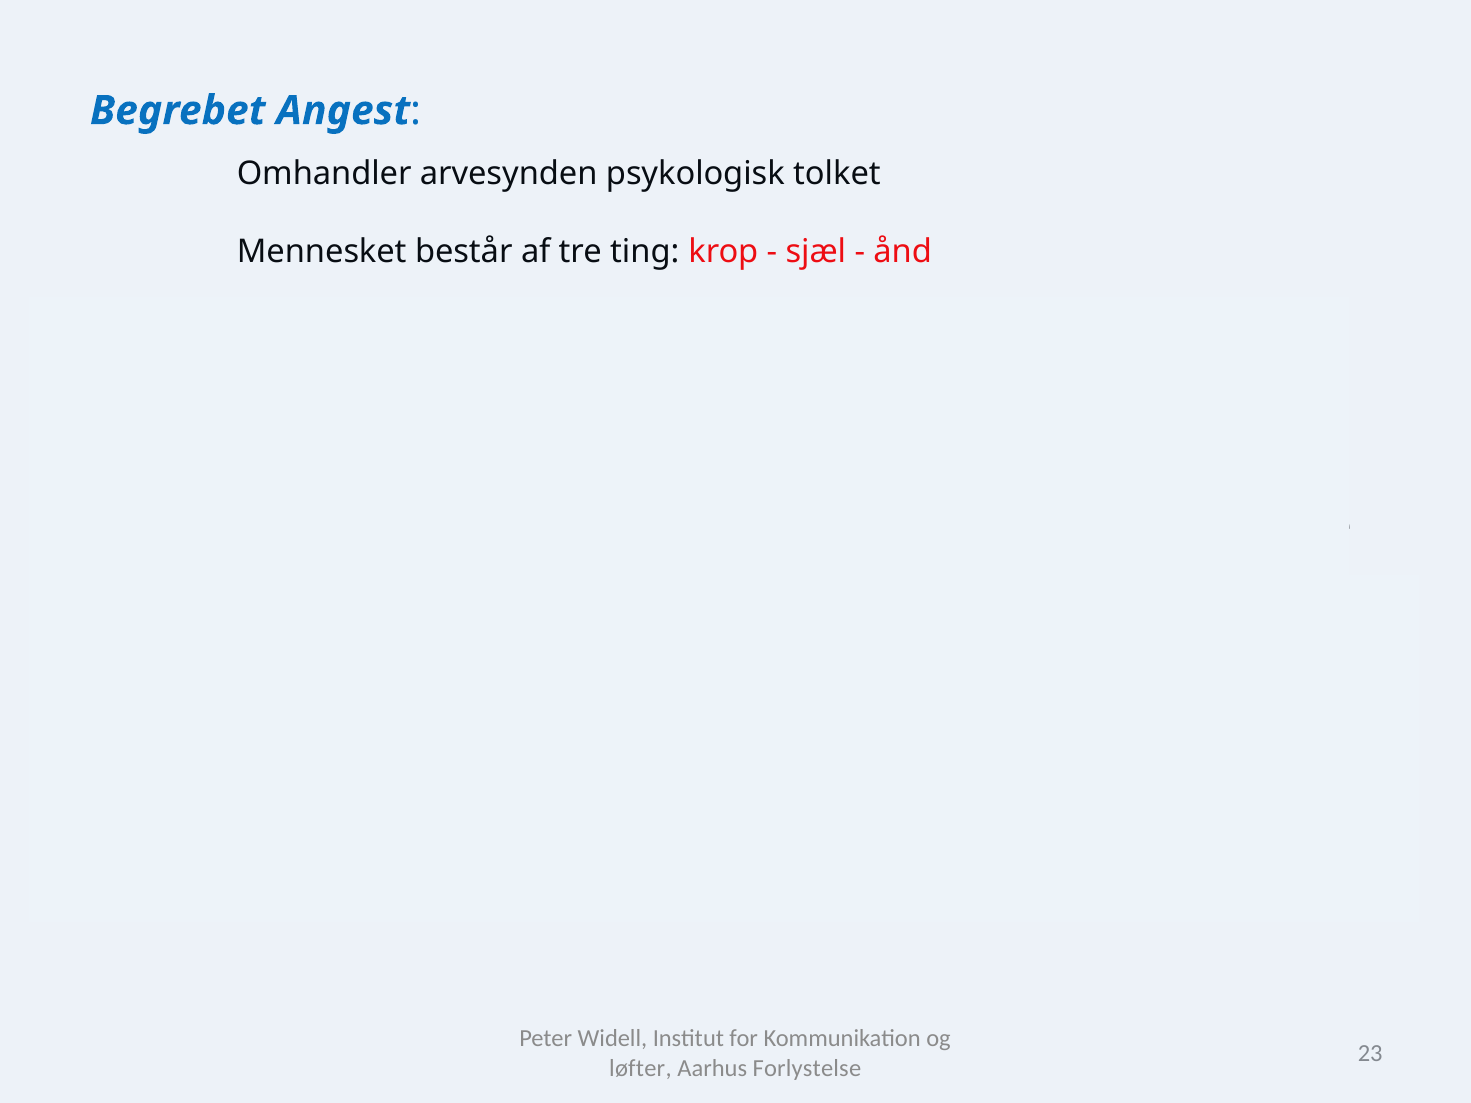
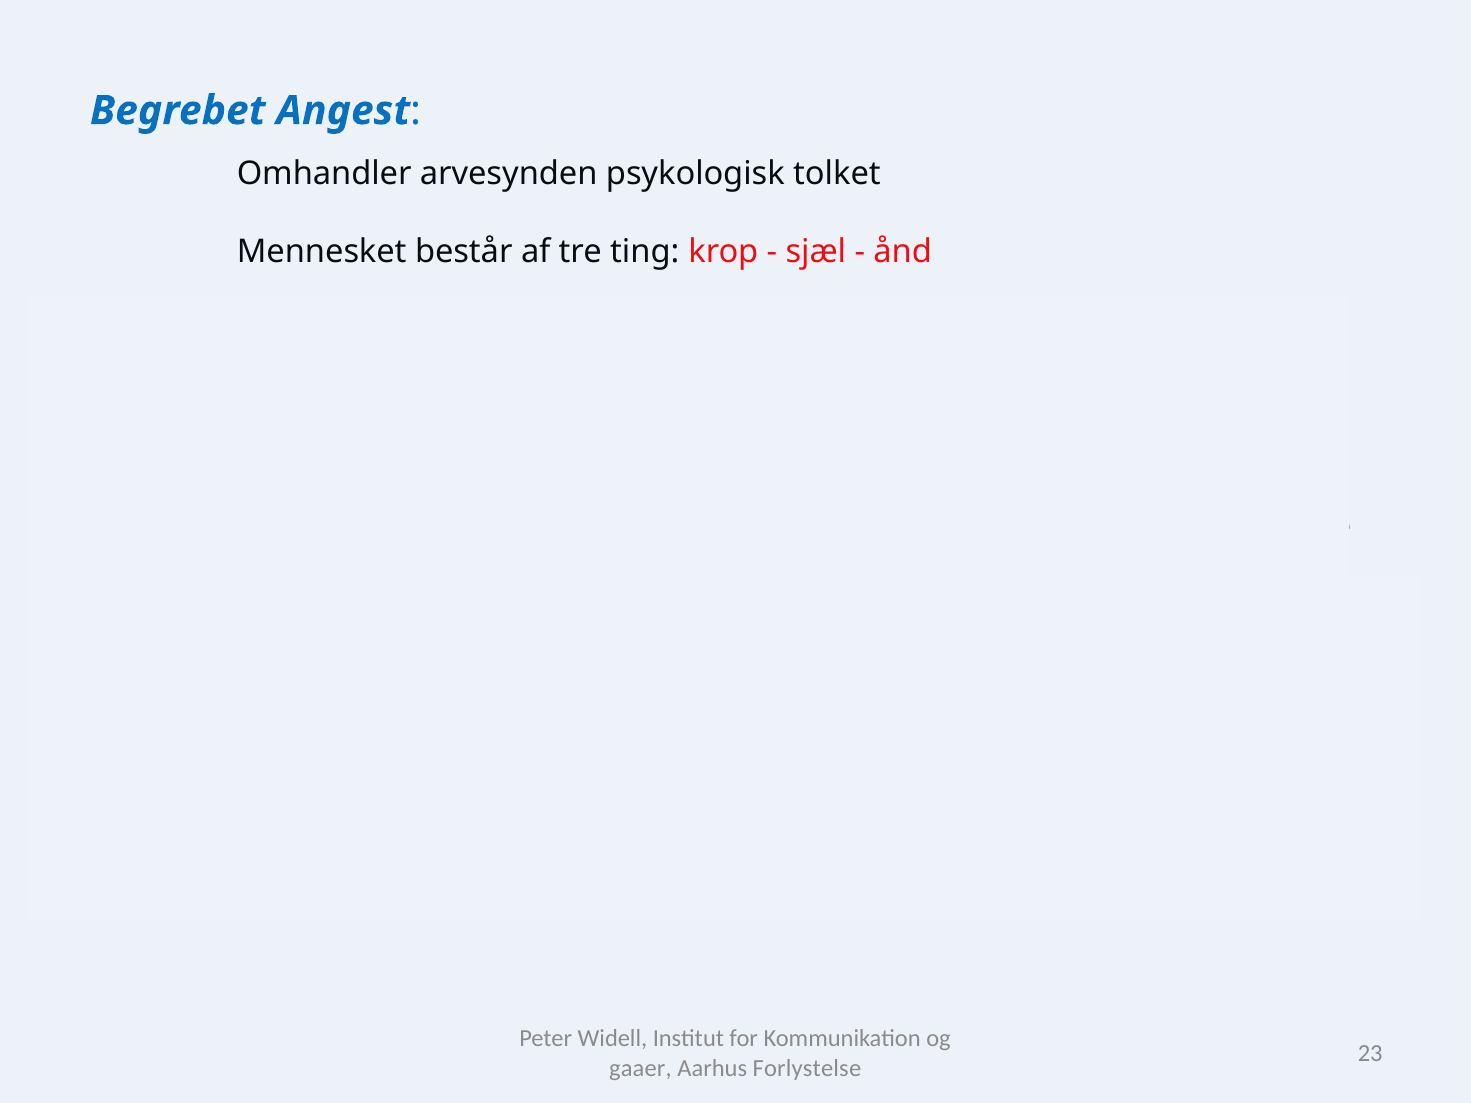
løfter: løfter -> gaaer (640, 1068)
